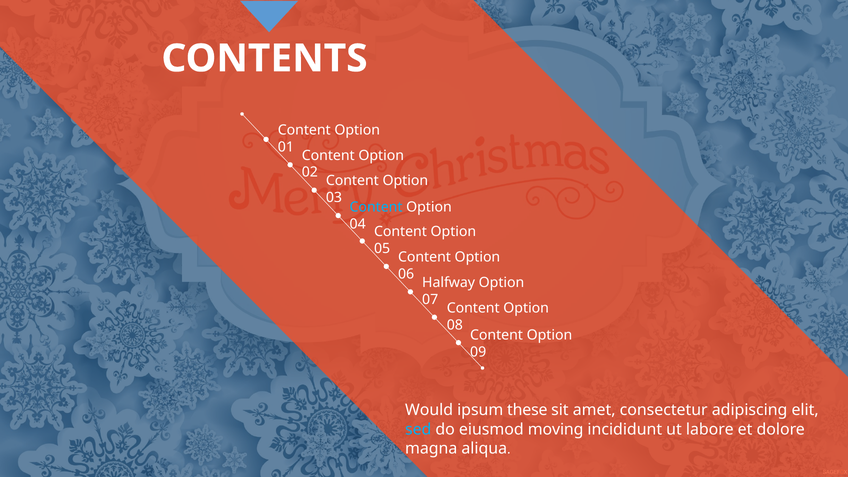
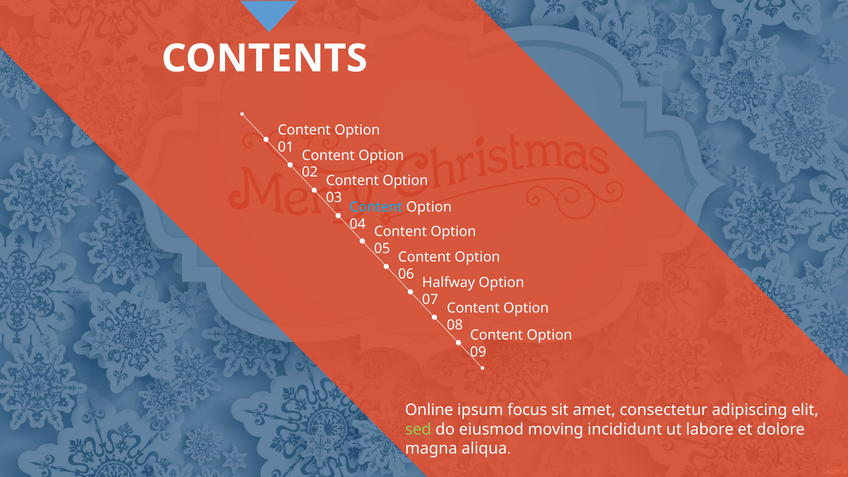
Would: Would -> Online (429, 410)
these: these -> focus (527, 410)
sed colour: light blue -> light green (418, 429)
